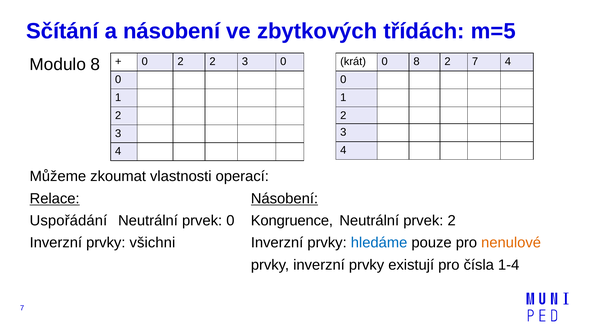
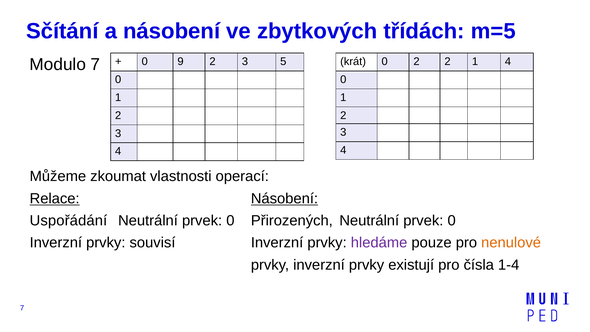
Modulo 8: 8 -> 7 (95, 64)
0 2: 2 -> 9 (181, 62)
3 0: 0 -> 5 (283, 62)
0 8: 8 -> 2 (417, 62)
2 7: 7 -> 1 (475, 62)
Kongruence: Kongruence -> Přirozených (292, 221)
2: 2 -> 0 (452, 221)
všichni: všichni -> souvisí (152, 243)
hledáme colour: blue -> purple (379, 243)
